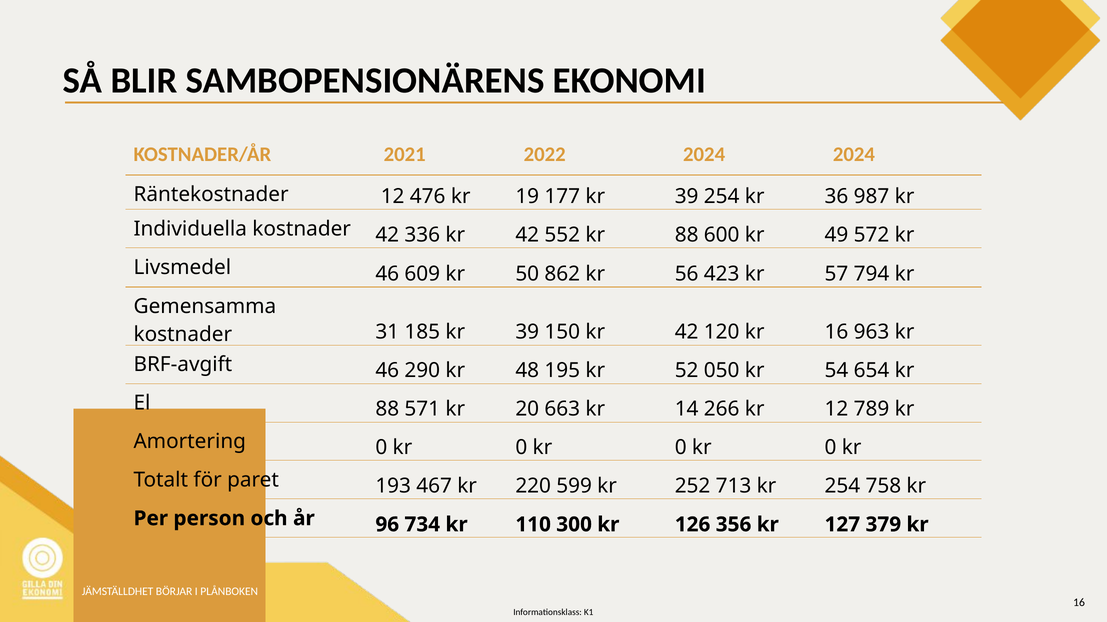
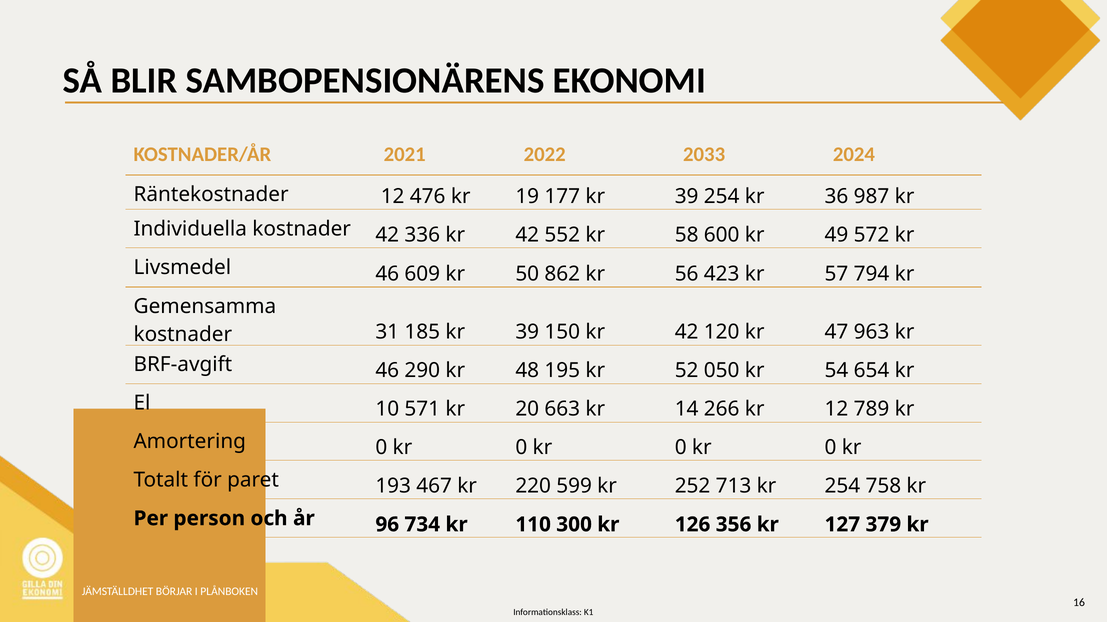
2022 2024: 2024 -> 2033 (704, 155)
kr 88: 88 -> 58 (687, 235)
kr 16: 16 -> 47 (836, 333)
El 88: 88 -> 10 (387, 410)
